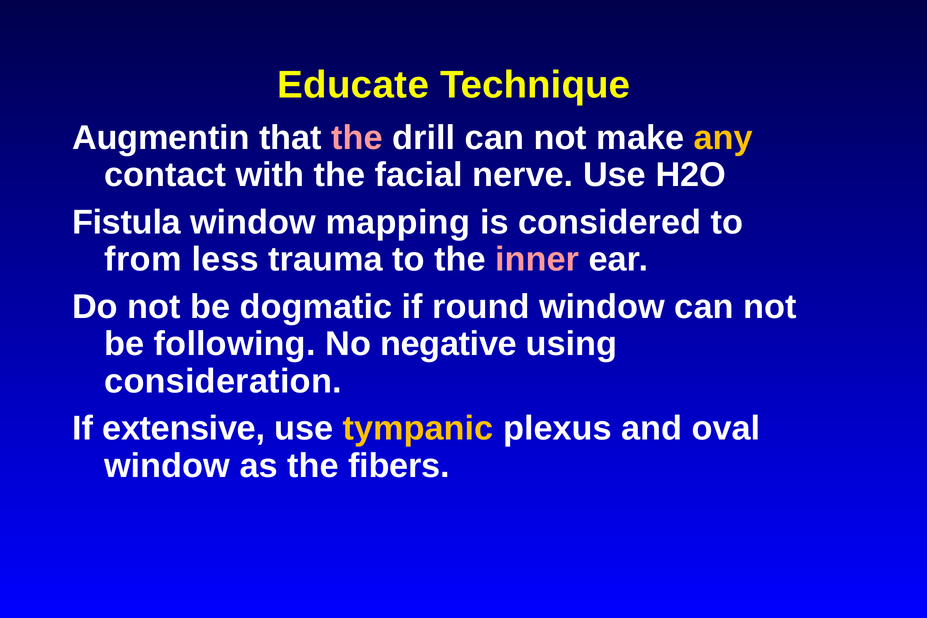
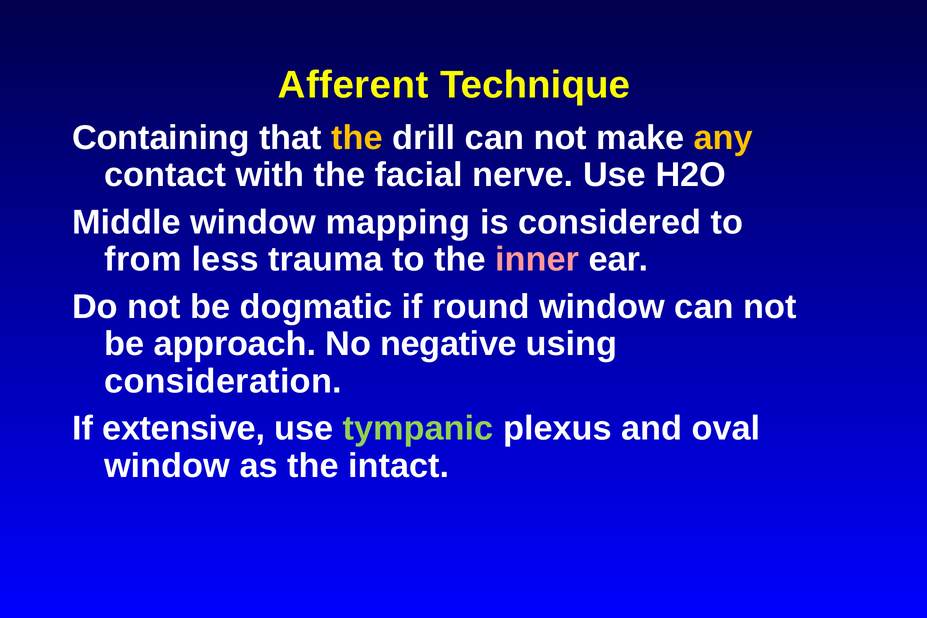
Educate: Educate -> Afferent (353, 85)
Augmentin: Augmentin -> Containing (161, 138)
the colour: pink -> yellow (357, 138)
Fistula: Fistula -> Middle (126, 222)
following: following -> approach (235, 344)
tympanic colour: yellow -> light green (418, 429)
fibers: fibers -> intact (399, 466)
